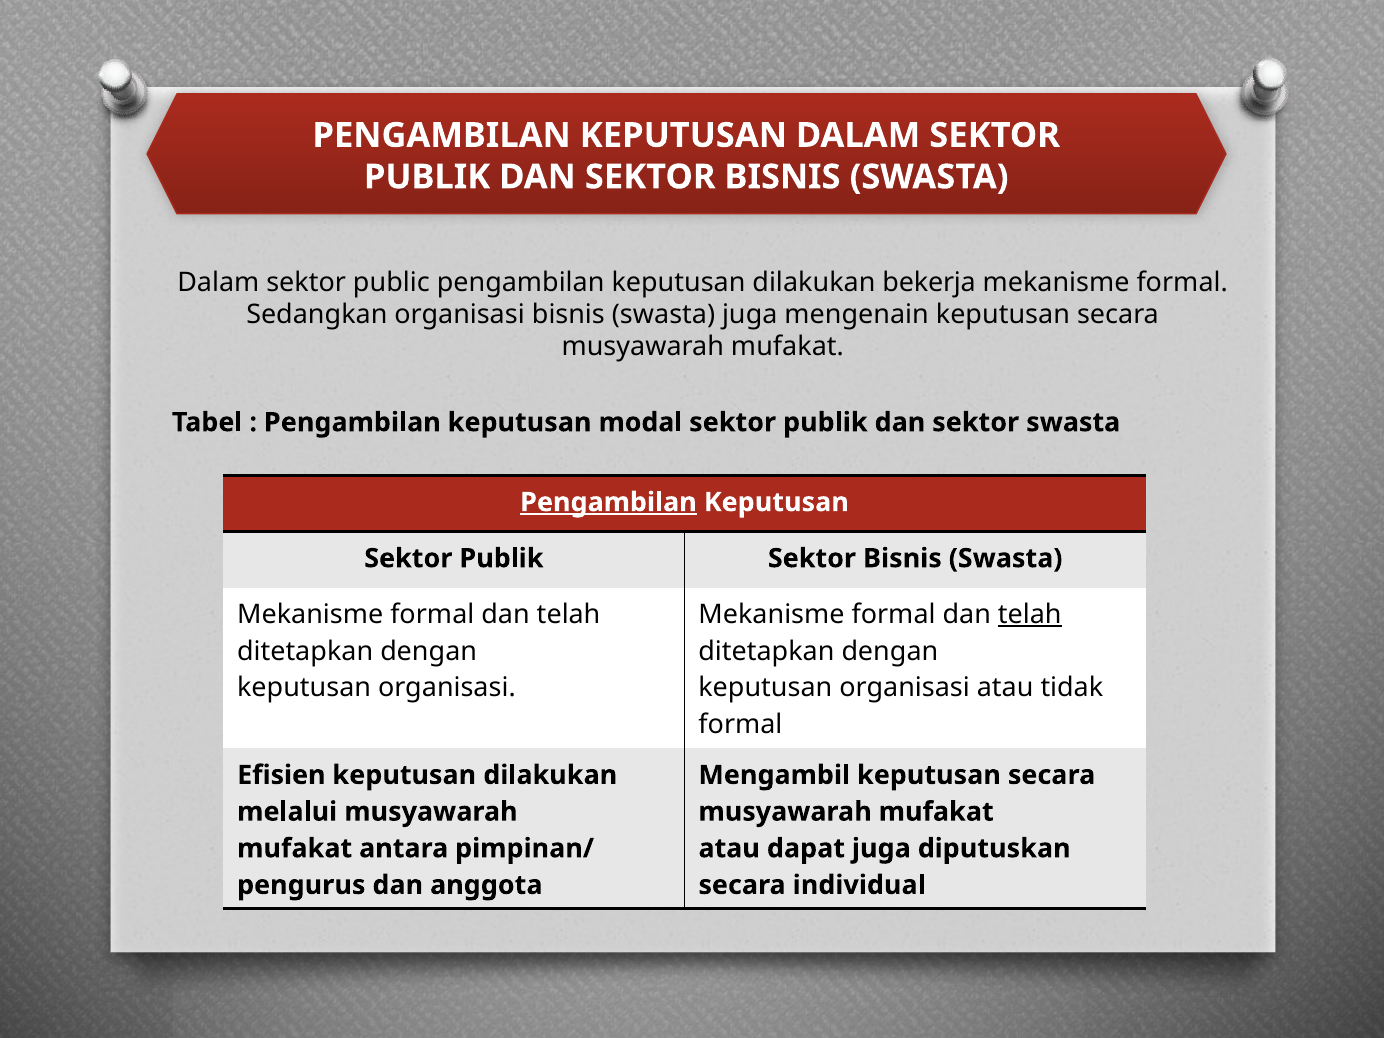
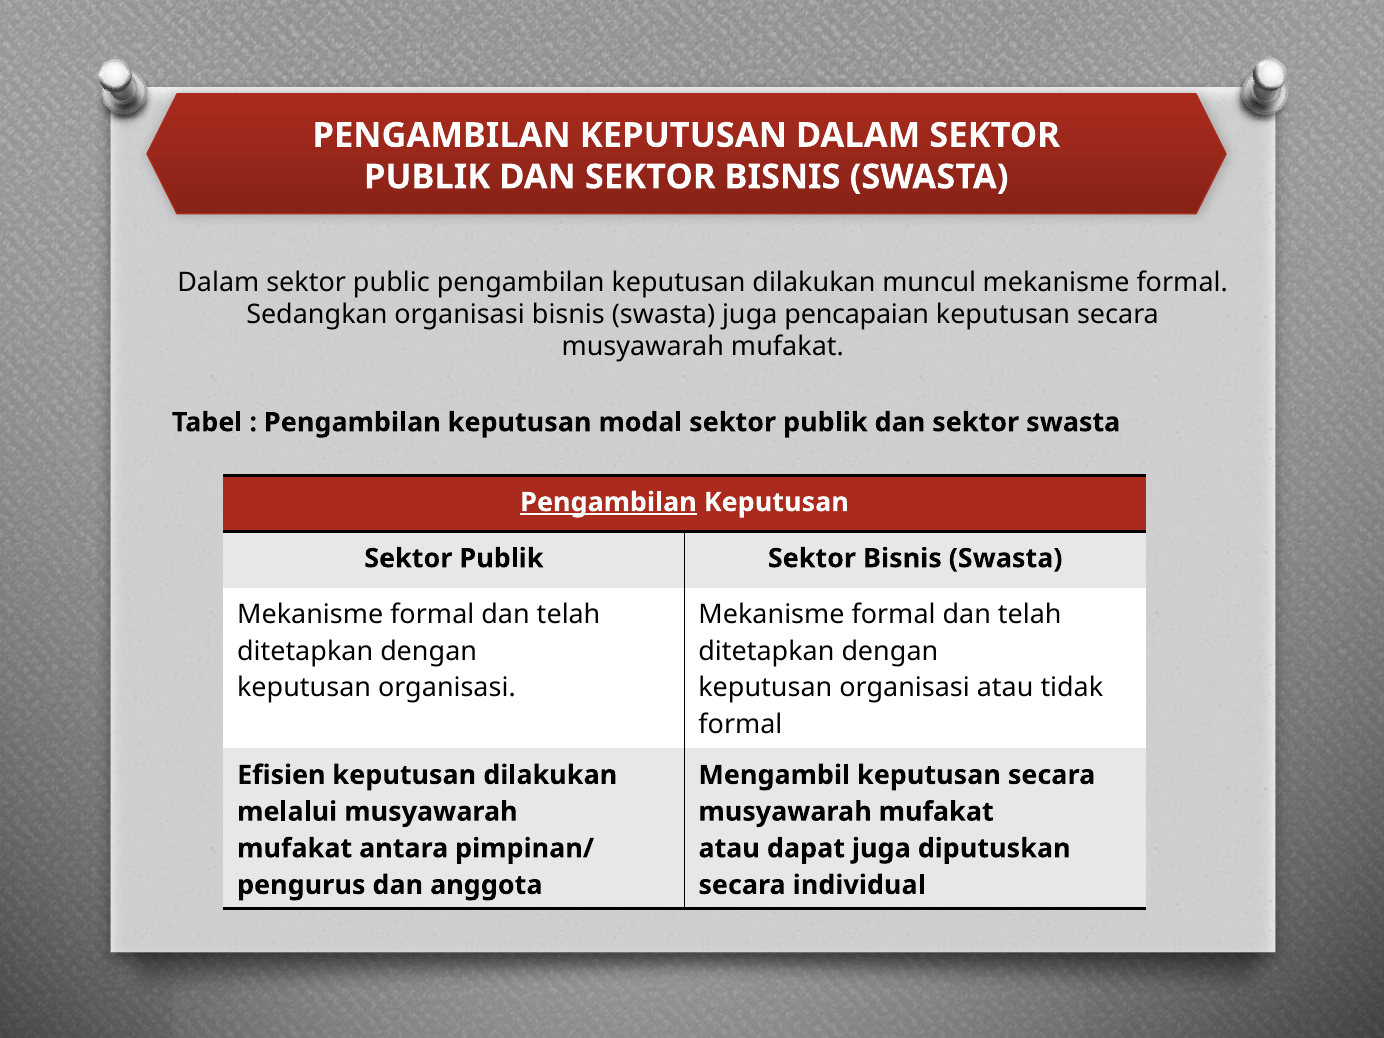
bekerja: bekerja -> muncul (929, 282)
mengenain: mengenain -> pencapaian (857, 315)
telah underline: present -> none (1030, 615)
